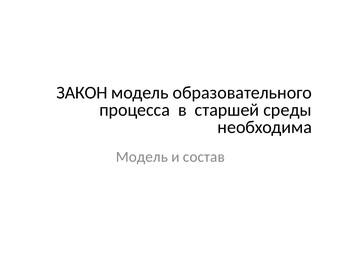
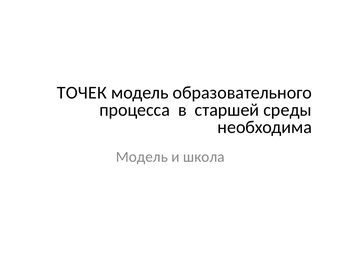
ЗАКОН: ЗАКОН -> ТОЧЕК (82, 92)
состав: состав -> школа (204, 157)
